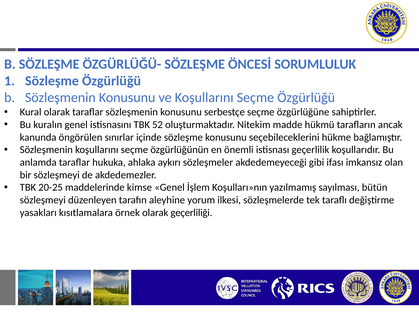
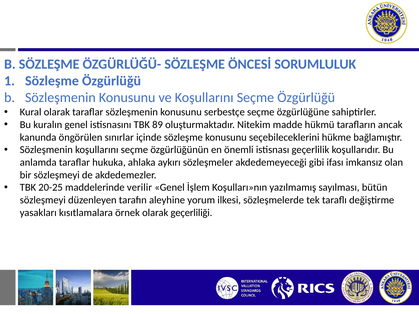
52: 52 -> 89 (158, 125)
kimse: kimse -> verilir (139, 188)
